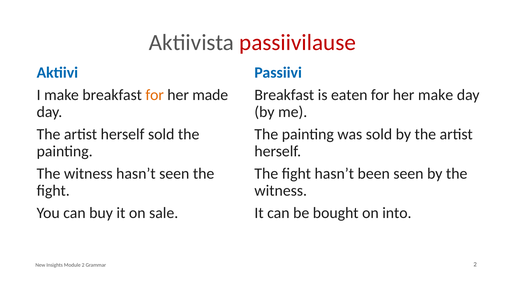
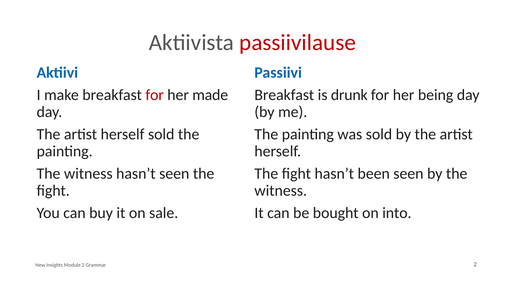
for colour: orange -> red (155, 95)
eaten: eaten -> drunk (349, 95)
her make: make -> being (436, 95)
